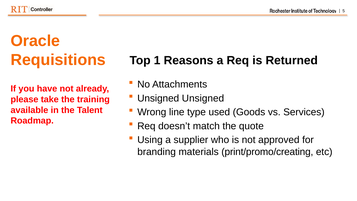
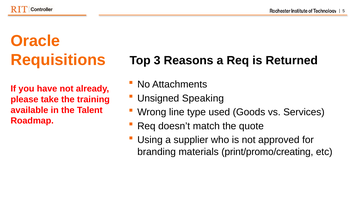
1: 1 -> 3 (157, 60)
Unsigned Unsigned: Unsigned -> Speaking (203, 98)
